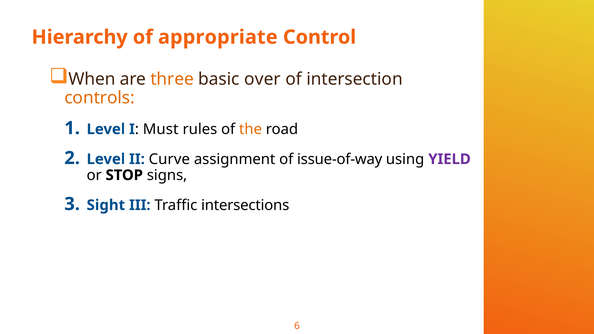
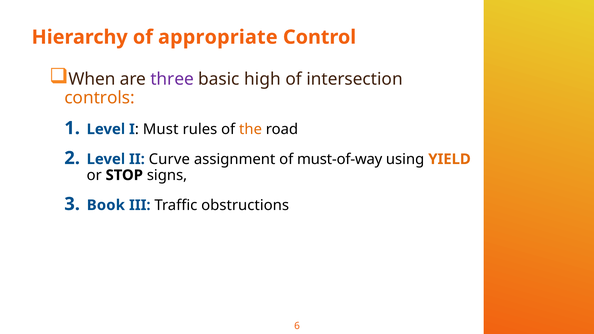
three colour: orange -> purple (172, 79)
over: over -> high (263, 79)
issue-of-way: issue-of-way -> must-of-way (340, 159)
YIELD colour: purple -> orange (450, 159)
Sight: Sight -> Book (106, 205)
intersections: intersections -> obstructions (245, 205)
